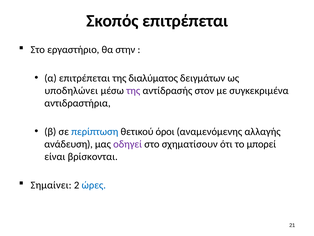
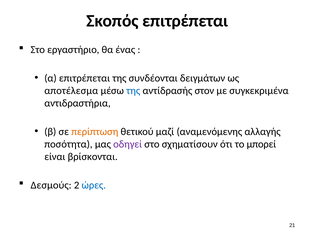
στην: στην -> ένας (125, 50)
διαλύματος: διαλύματος -> συνδέονται (153, 78)
υποδηλώνει: υποδηλώνει -> αποτέλεσμα (71, 90)
της colour: purple -> blue (133, 90)
περίπτωση colour: blue -> orange (95, 131)
όροι: όροι -> μαζί (165, 131)
ανάδευση: ανάδευση -> ποσότητα (68, 144)
Σημαίνει: Σημαίνει -> Δεσμούς (51, 185)
